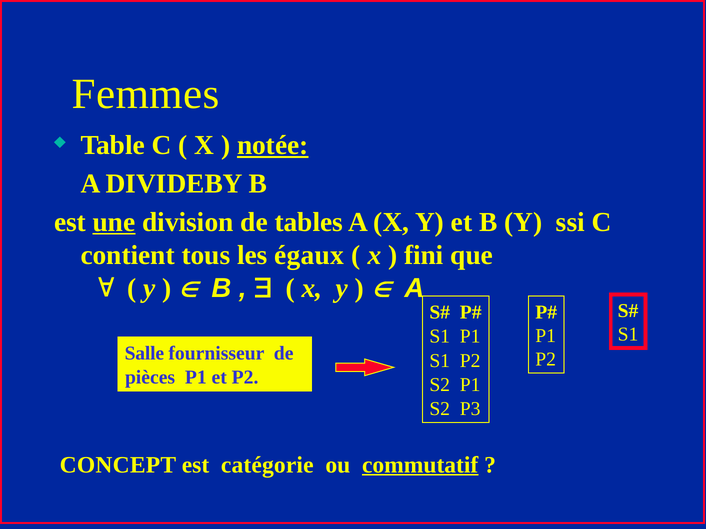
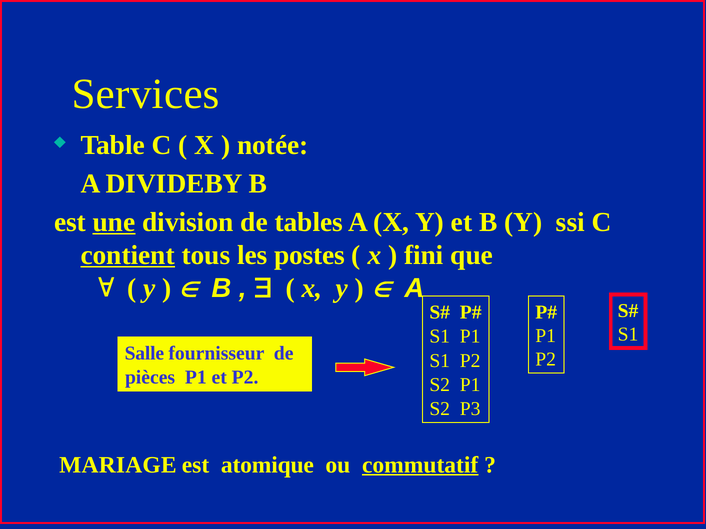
Femmes: Femmes -> Services (146, 94)
notée underline: present -> none (273, 145)
contient underline: none -> present (128, 255)
égaux: égaux -> postes (310, 255)
CONCEPT: CONCEPT -> MARIAGE (118, 465)
catégorie: catégorie -> atomique (267, 465)
